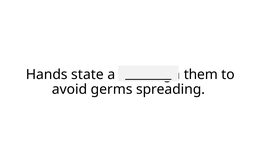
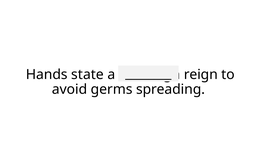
them: them -> reign (201, 74)
